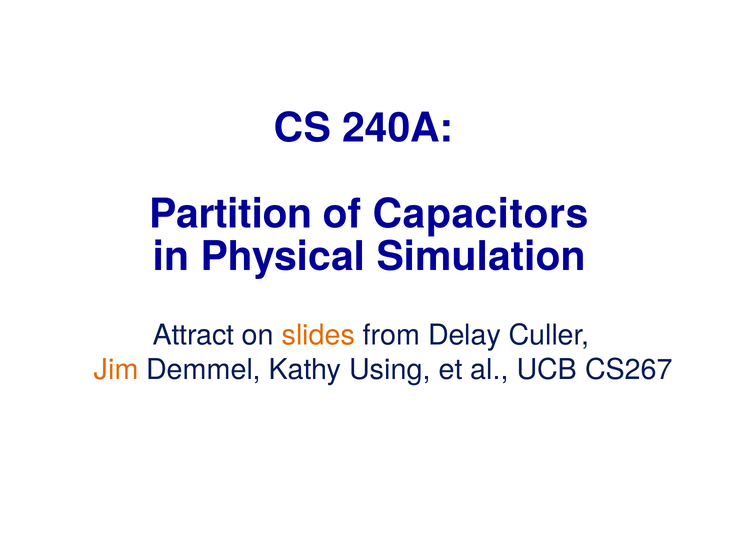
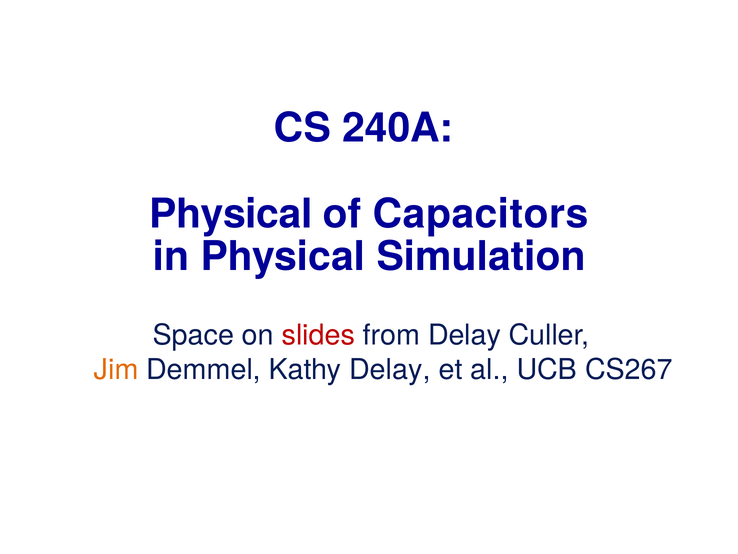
Partition: Partition -> Physical (231, 214)
Attract: Attract -> Space (193, 335)
slides colour: orange -> red (318, 335)
Kathy Using: Using -> Delay (390, 369)
